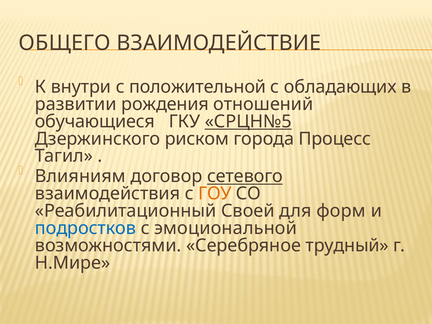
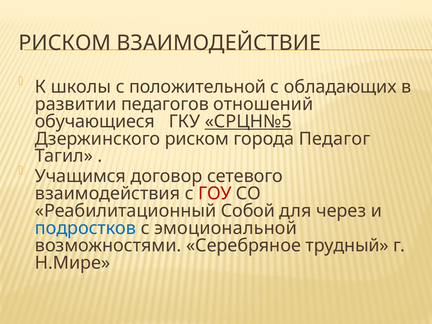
ОБЩЕГО: ОБЩЕГО -> РИСКОМ (65, 43)
внутри: внутри -> школы (81, 87)
рождения: рождения -> педагогов (165, 104)
Процесс: Процесс -> Педагог (335, 139)
Влияниям: Влияниям -> Учащимся (80, 176)
сетевого underline: present -> none (245, 176)
ГОУ colour: orange -> red (215, 194)
Своей: Своей -> Собой (248, 211)
форм: форм -> через (341, 211)
